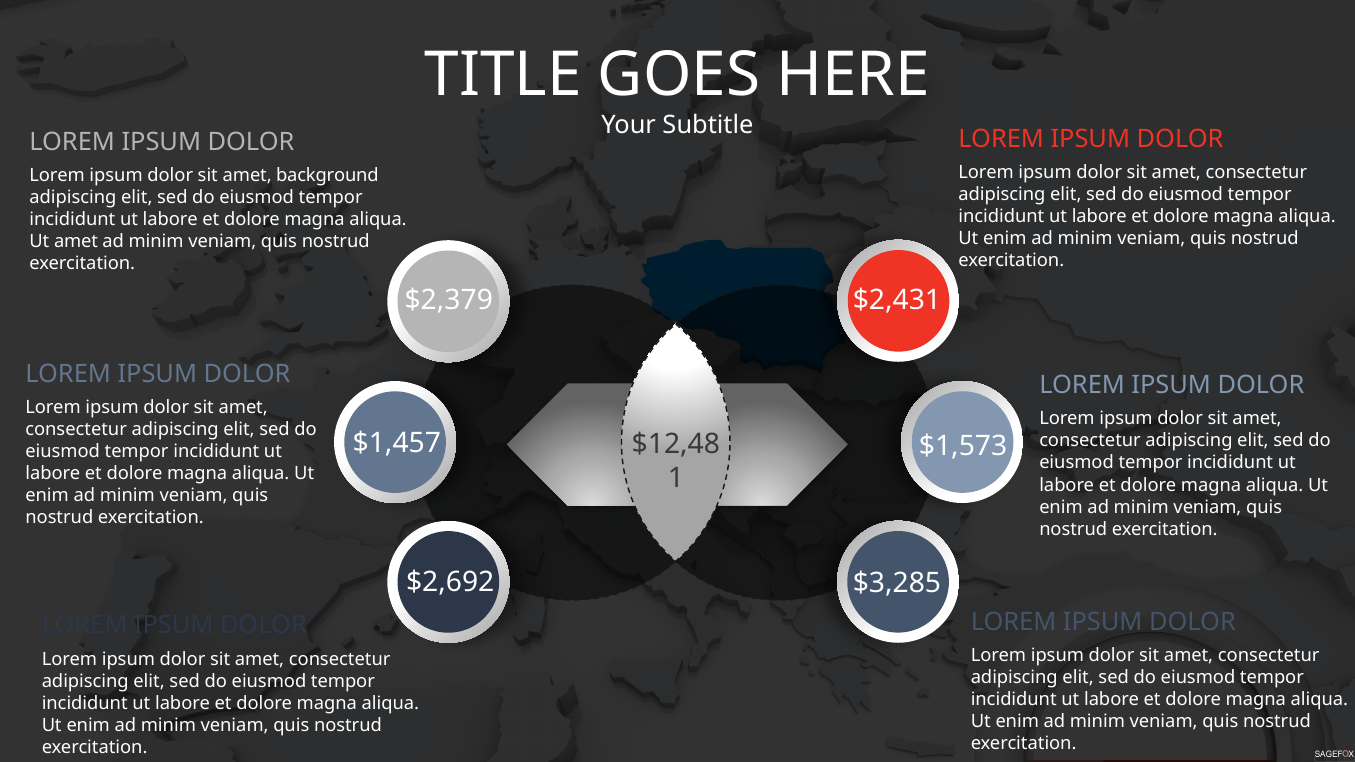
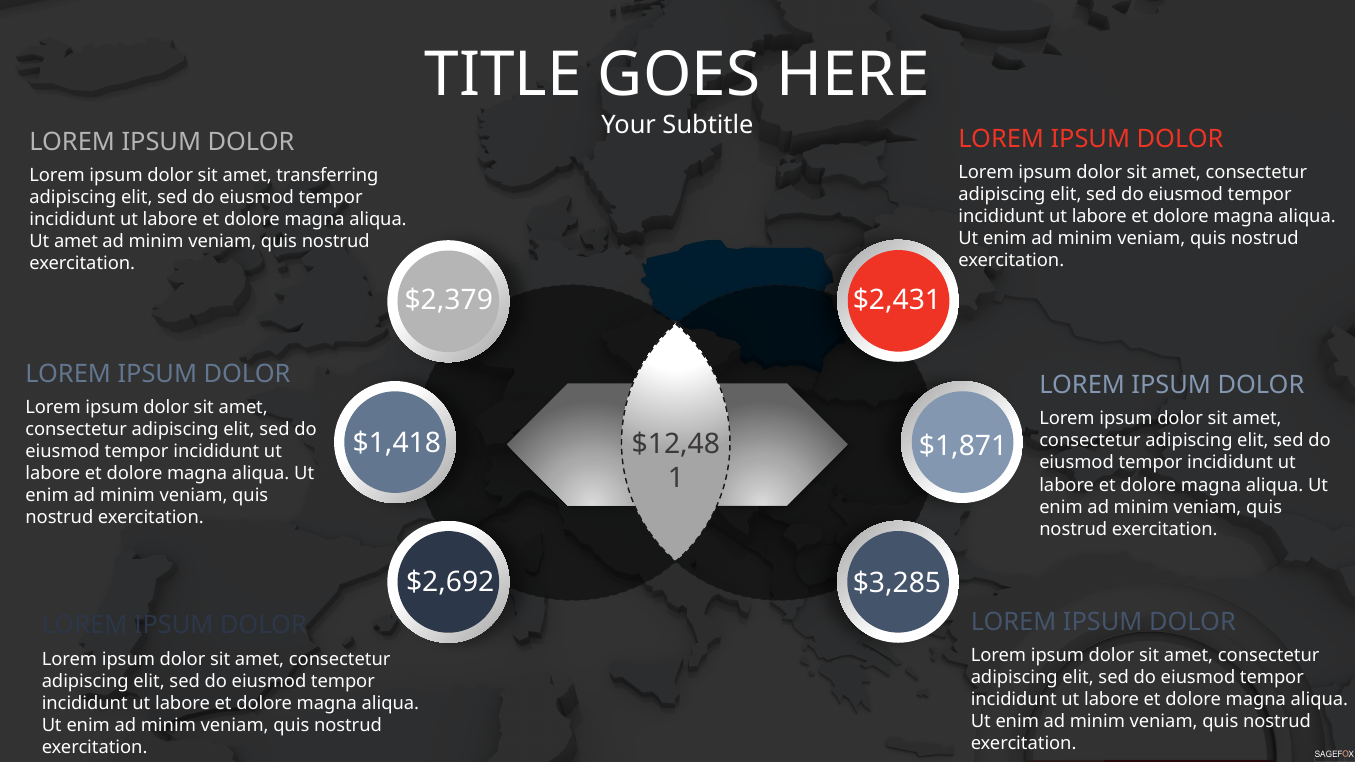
background: background -> transferring (327, 176)
$1,457: $1,457 -> $1,418 (397, 443)
$1,573: $1,573 -> $1,871 (963, 446)
